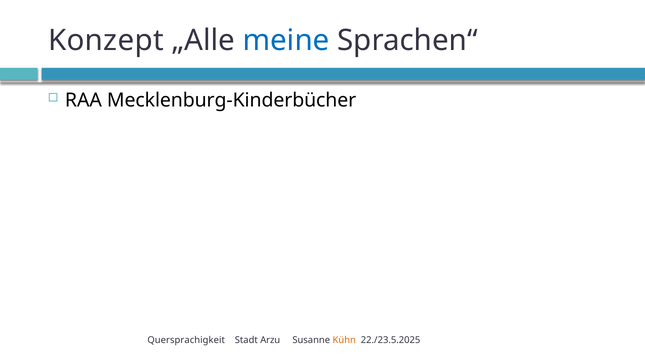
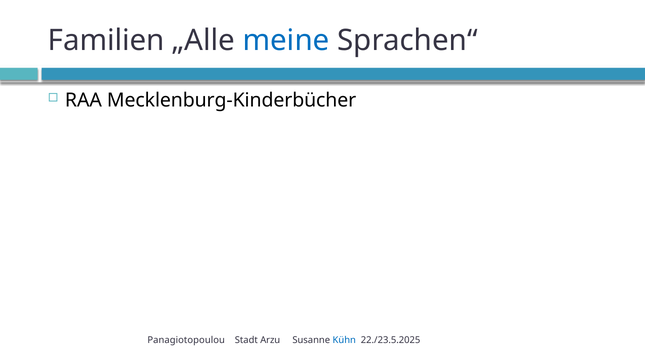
Konzept: Konzept -> Familien (106, 40)
Quersprachigkeit: Quersprachigkeit -> Panagiotopoulou (186, 340)
Kühn colour: orange -> blue (344, 340)
